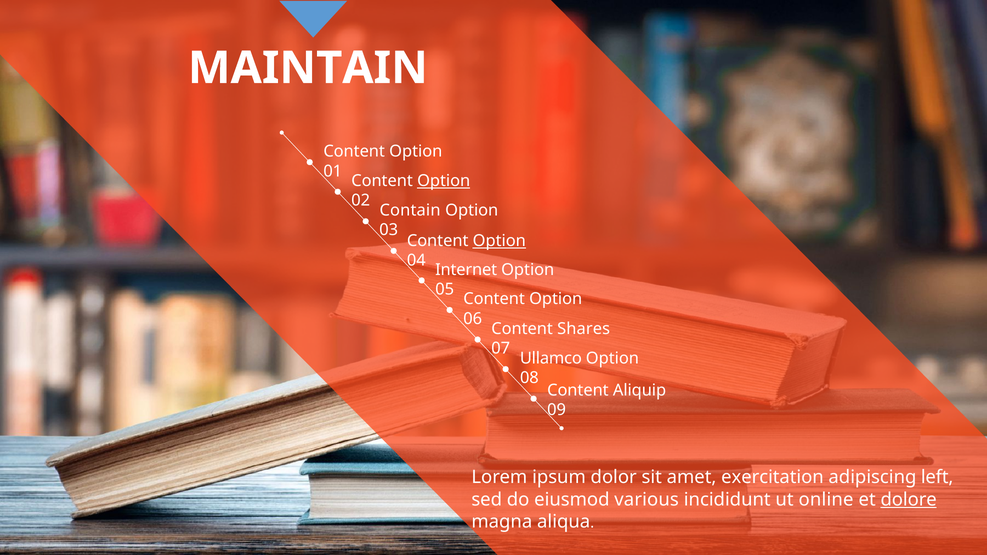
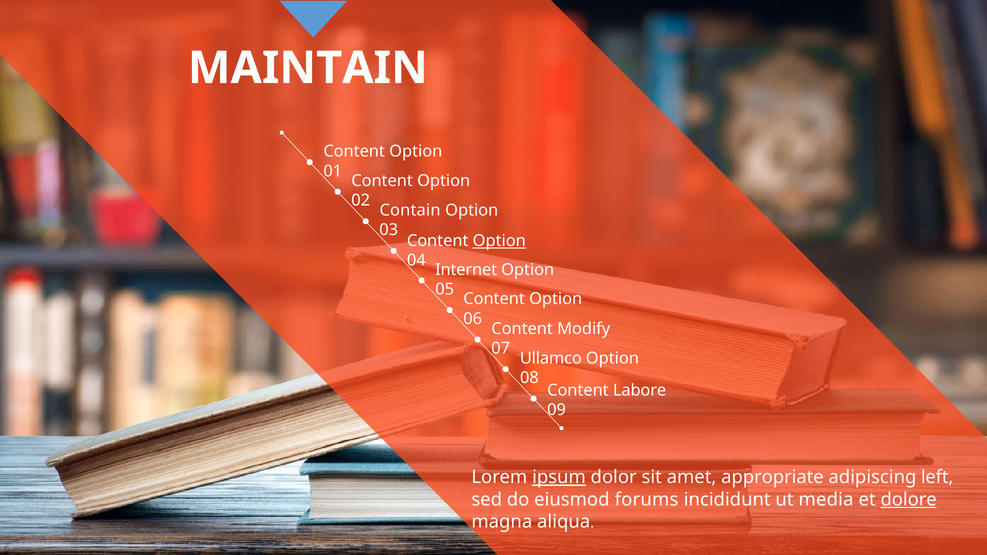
Option underline: present -> none (444, 181)
Shares: Shares -> Modify (584, 329)
Aliquip: Aliquip -> Labore (640, 390)
ipsum underline: none -> present (559, 477)
exercitation: exercitation -> appropriate (772, 477)
various: various -> forums (647, 500)
online: online -> media (826, 500)
